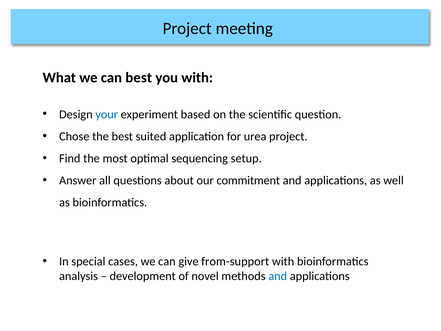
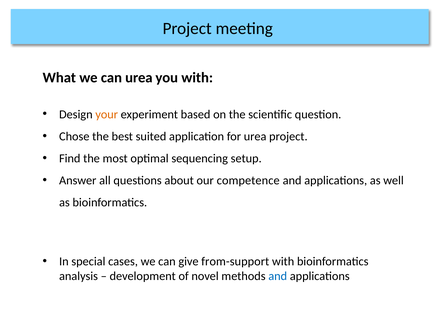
can best: best -> urea (139, 78)
your colour: blue -> orange (107, 114)
commitment: commitment -> competence (248, 180)
